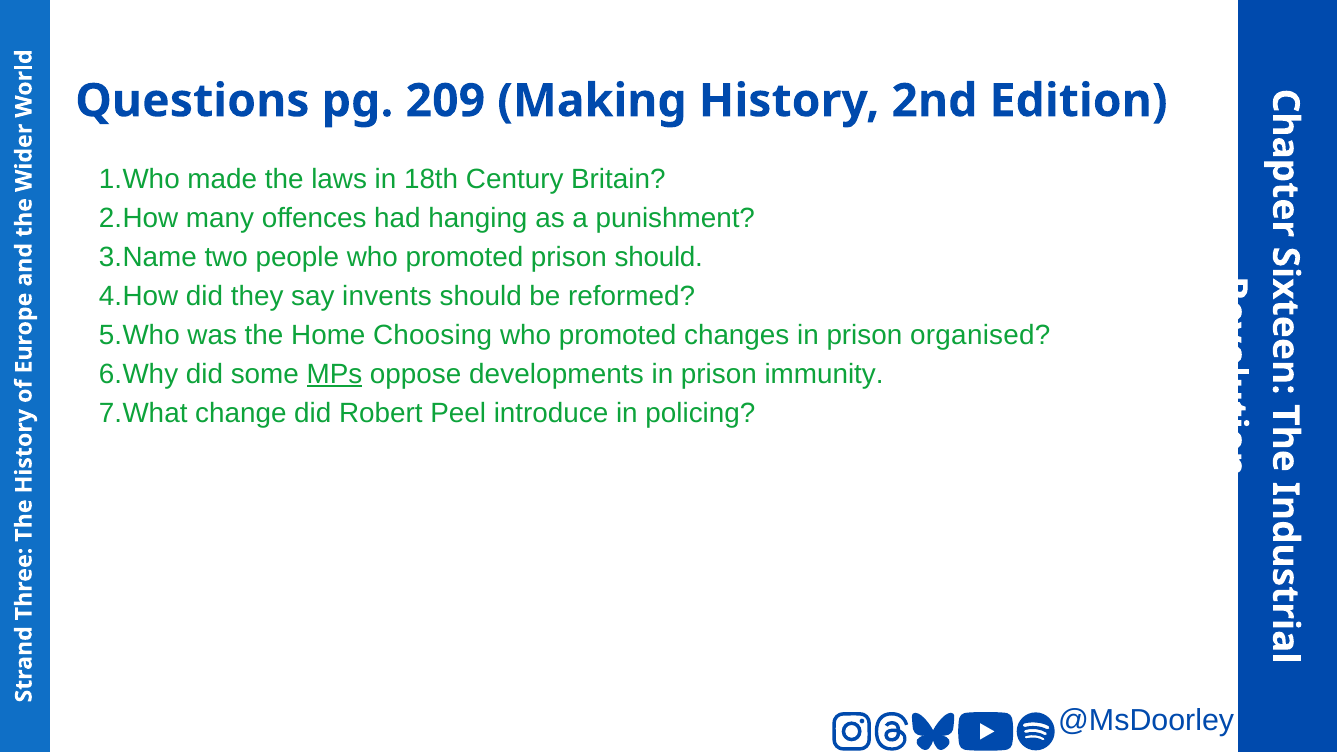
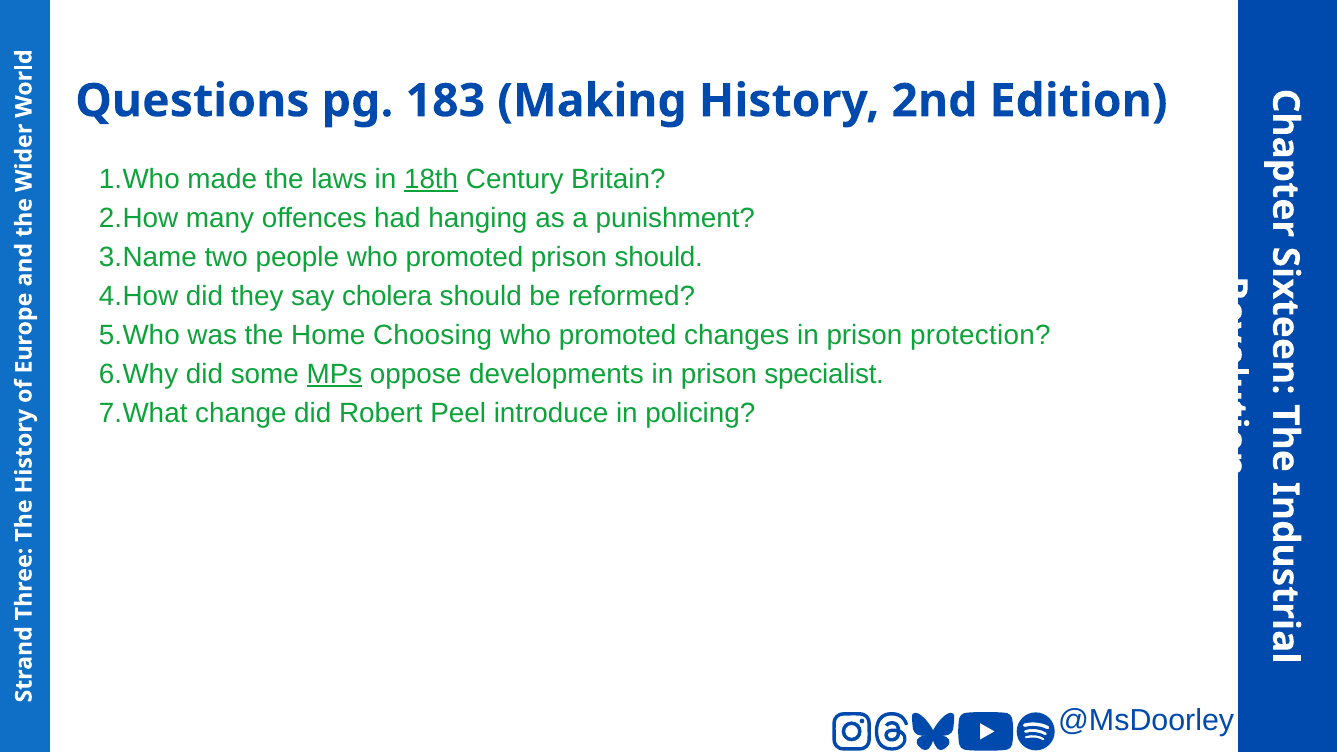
209: 209 -> 183 (445, 101)
18th underline: none -> present (431, 179)
invents: invents -> cholera (387, 296)
organised: organised -> protection (980, 335)
immunity: immunity -> specialist (824, 374)
